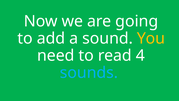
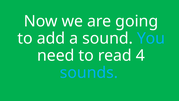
You colour: yellow -> light blue (151, 38)
